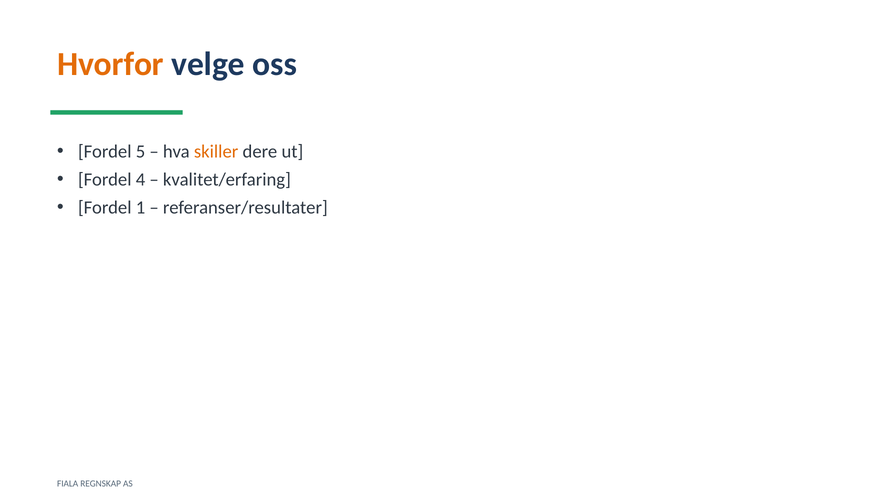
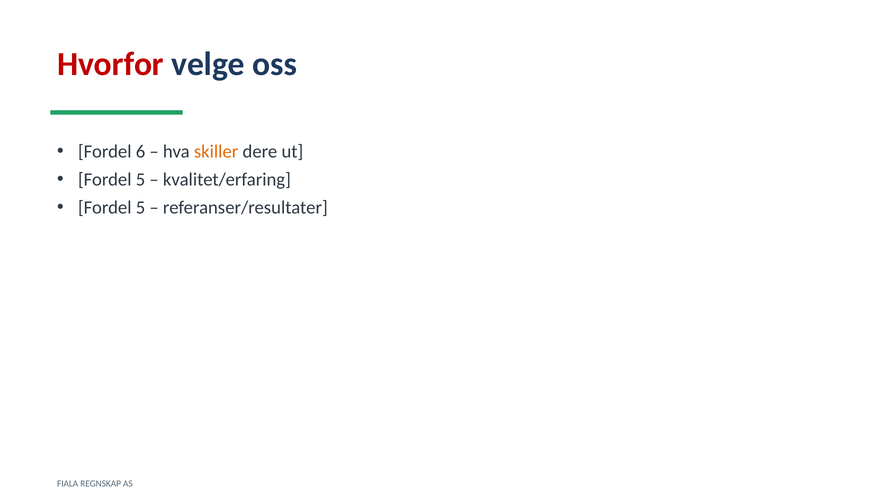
Hvorfor colour: orange -> red (110, 64)
5: 5 -> 6 (141, 152)
4: 4 -> 5 (141, 180)
1: 1 -> 5 (141, 208)
